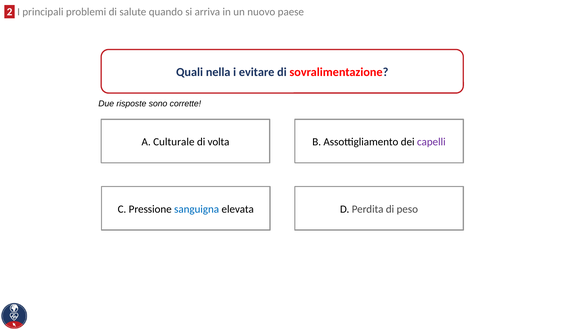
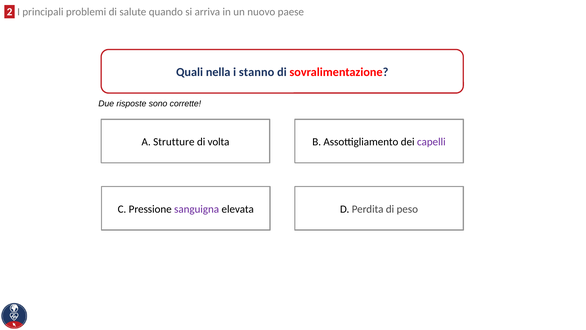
evitare: evitare -> stanno (257, 72)
Culturale: Culturale -> Strutture (174, 142)
sanguigna colour: blue -> purple (197, 209)
